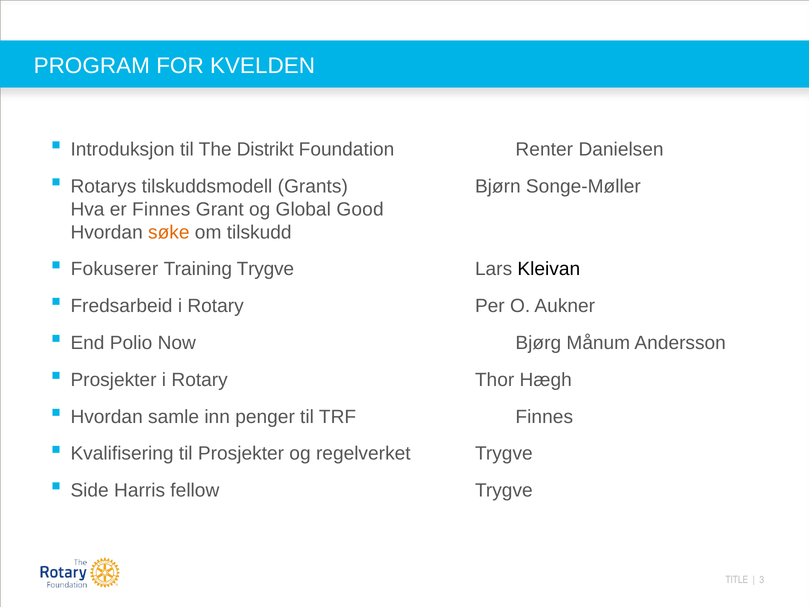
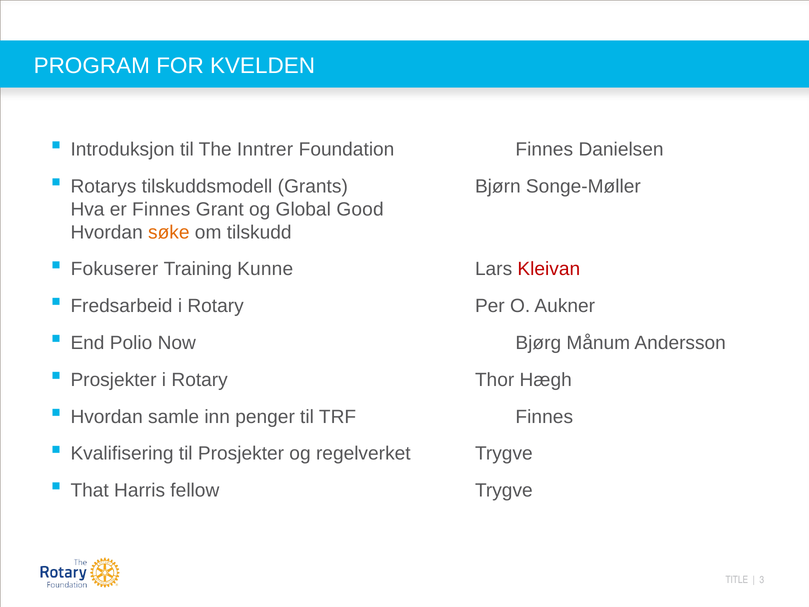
Distrikt: Distrikt -> Inntrer (265, 149)
Foundation Renter: Renter -> Finnes (544, 149)
Training Trygve: Trygve -> Kunne (265, 269)
Kleivan colour: black -> red (549, 269)
Side: Side -> That (90, 490)
